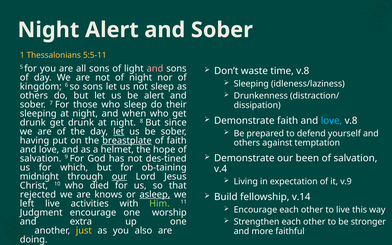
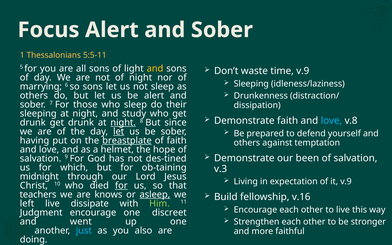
Night: Night -> Focus (49, 30)
and colour: pink -> yellow (155, 69)
time v.8: v.8 -> v.9 (303, 71)
kingdom: kingdom -> marrying (41, 87)
when: when -> study (134, 113)
night underline: none -> present (123, 122)
v.4: v.4 -> v.3 (221, 169)
our underline: present -> none (119, 176)
for underline: none -> present (121, 185)
rejected: rejected -> teachers (38, 194)
v.14: v.14 -> v.16 (301, 197)
activities: activities -> dissipate (90, 203)
worship: worship -> discreet (169, 212)
extra: extra -> went (81, 221)
just colour: yellow -> light blue (84, 230)
